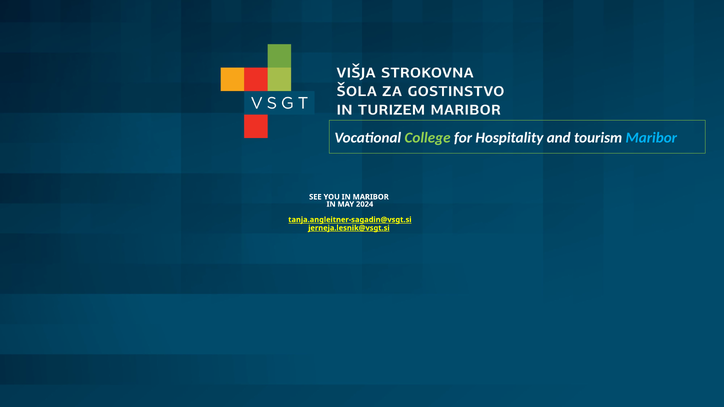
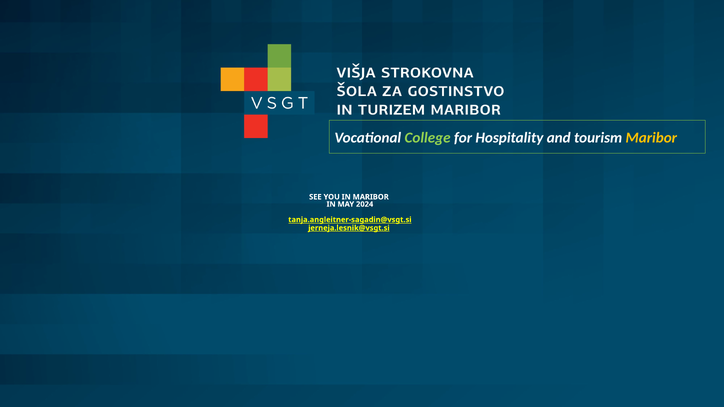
Maribor colour: light blue -> yellow (651, 138)
